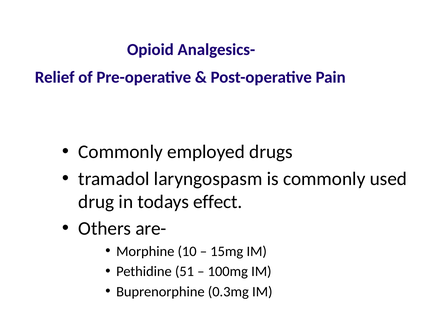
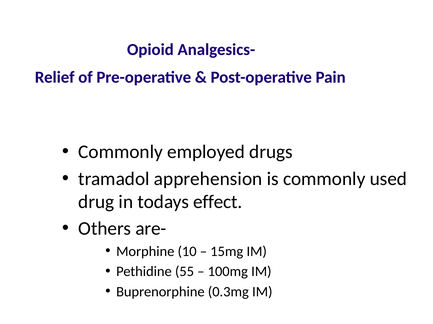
laryngospasm: laryngospasm -> apprehension (208, 179)
51: 51 -> 55 (184, 272)
